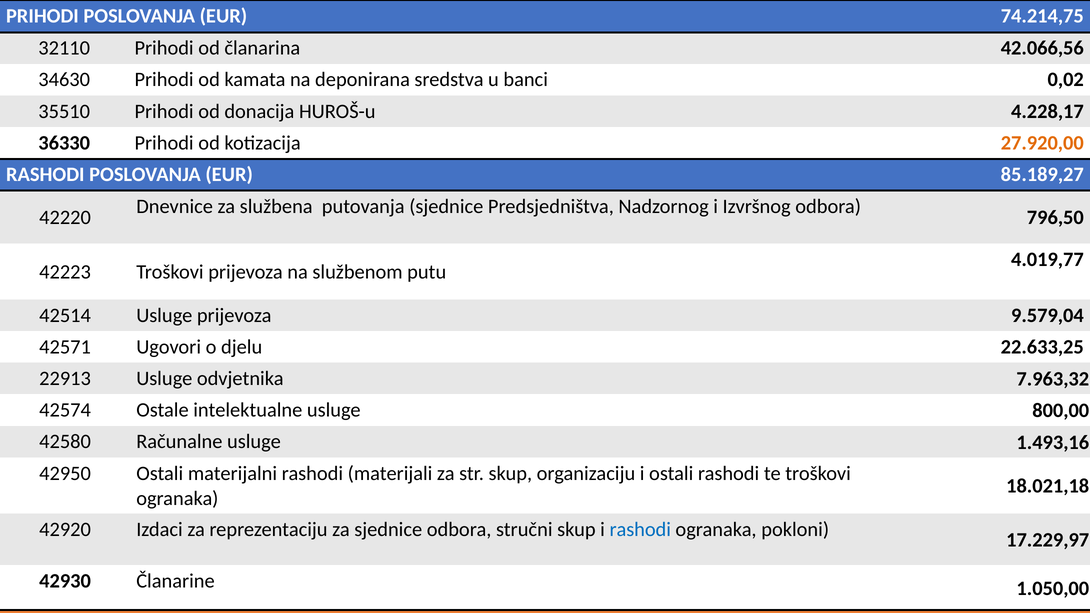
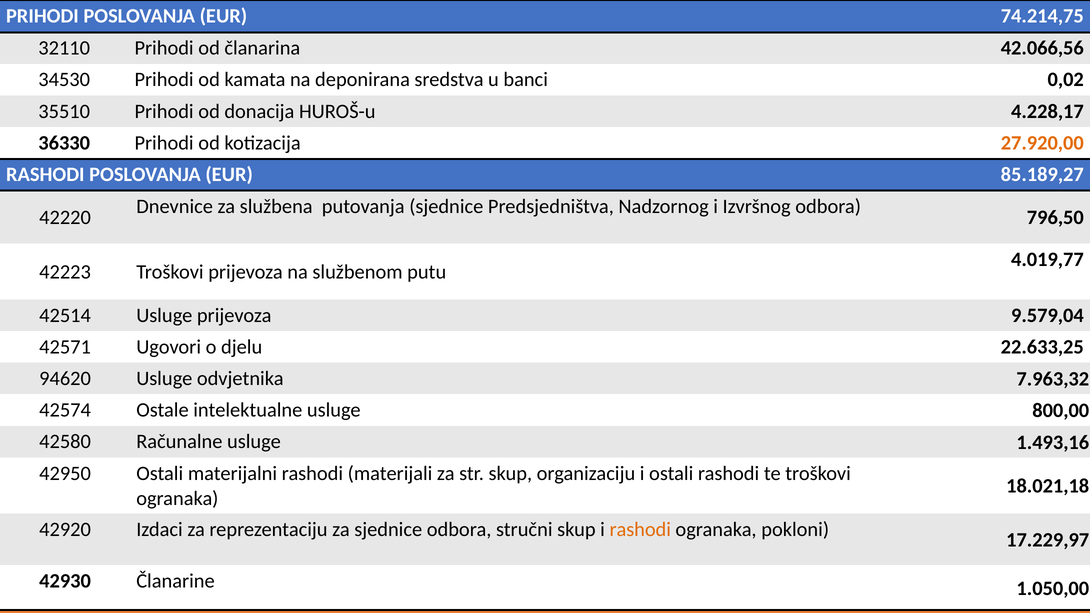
34630: 34630 -> 34530 (64, 80)
22913: 22913 -> 94620 (65, 378)
rashodi colour: blue -> orange (640, 530)
